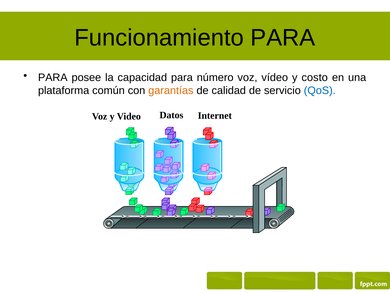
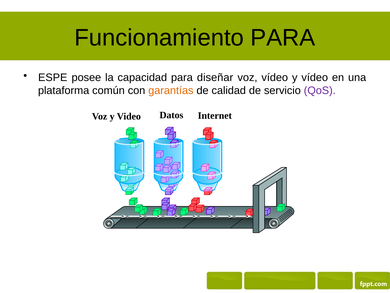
PARA: PARA -> ESPE (53, 77)
número: número -> diseñar (215, 77)
y costo: costo -> vídeo (315, 77)
QoS colour: blue -> purple (320, 90)
